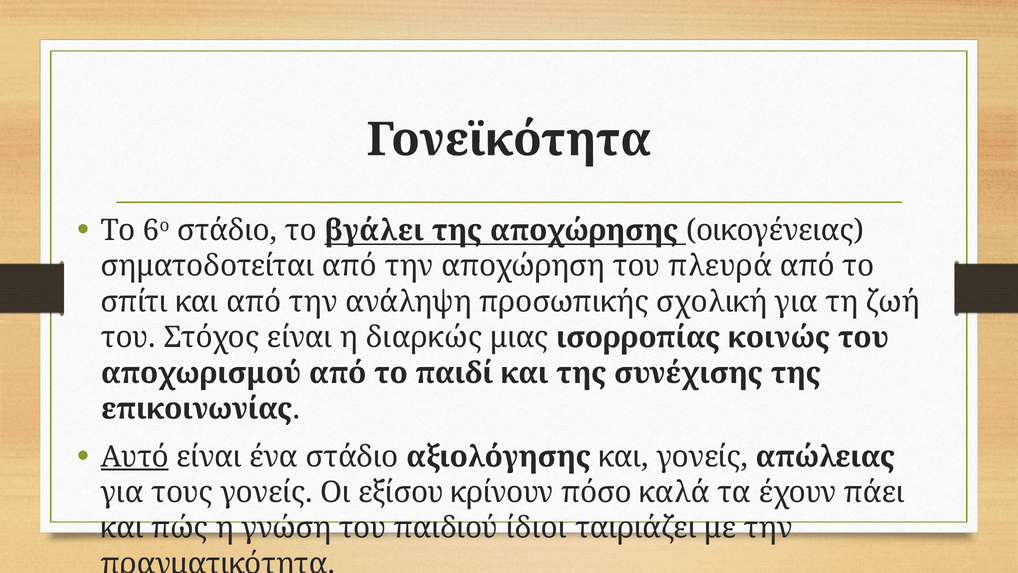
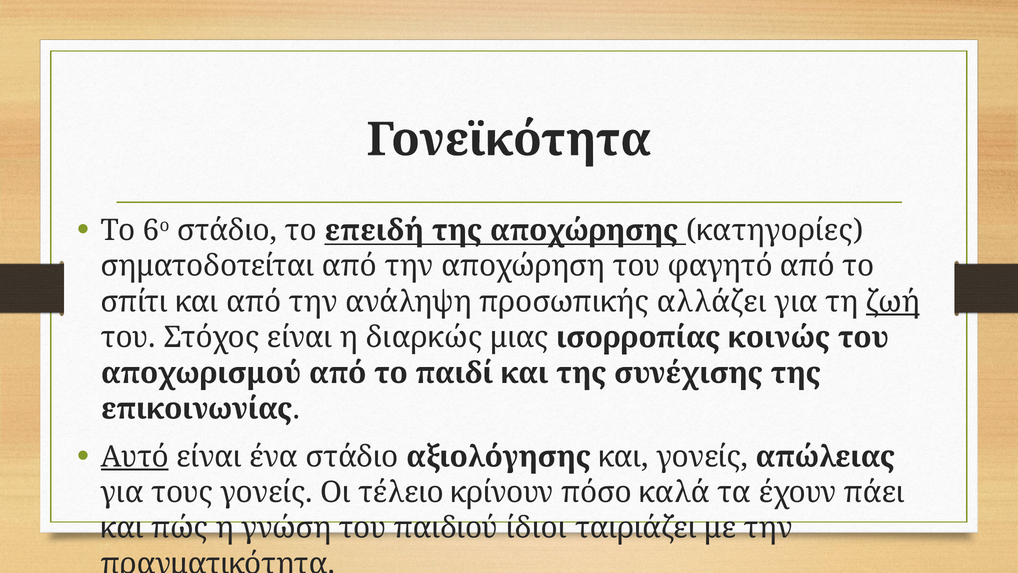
βγάλει: βγάλει -> επειδή (374, 230)
οικογένειας: οικογένειας -> κατηγορίες (775, 230)
πλευρά: πλευρά -> φαγητό (720, 266)
σχολική: σχολική -> αλλάζει (712, 302)
ζωή underline: none -> present (893, 302)
εξίσου: εξίσου -> τέλειο (401, 492)
